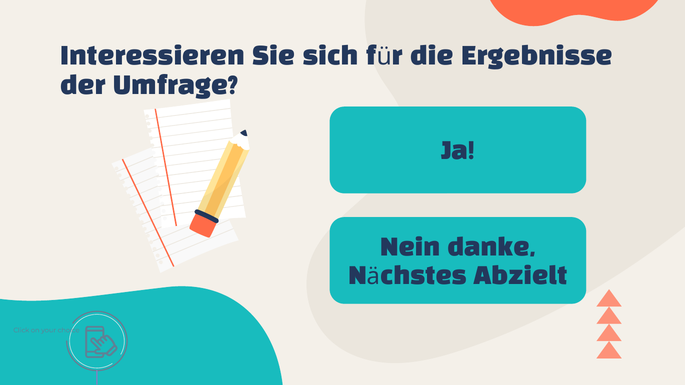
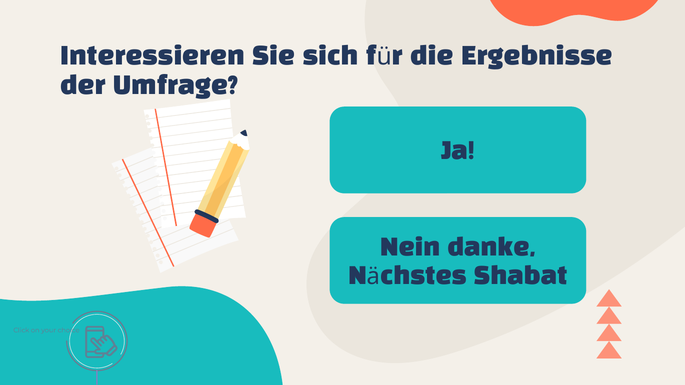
Abzielt: Abzielt -> Shabat (521, 277)
